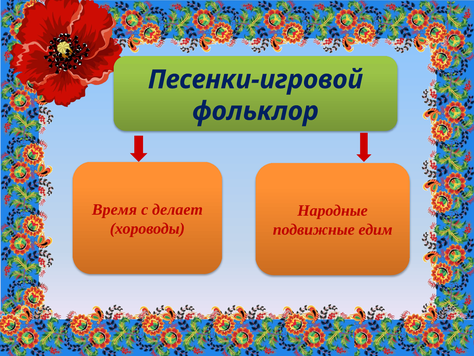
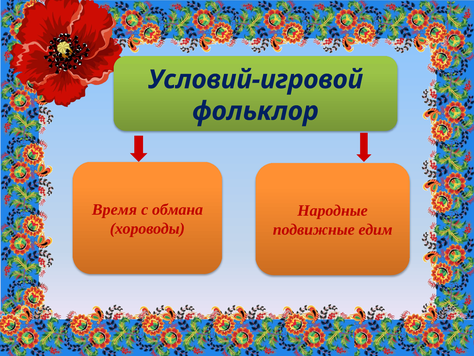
Песенки-игровой: Песенки-игровой -> Условий-игровой (256, 79)
делает: делает -> обмана (178, 209)
